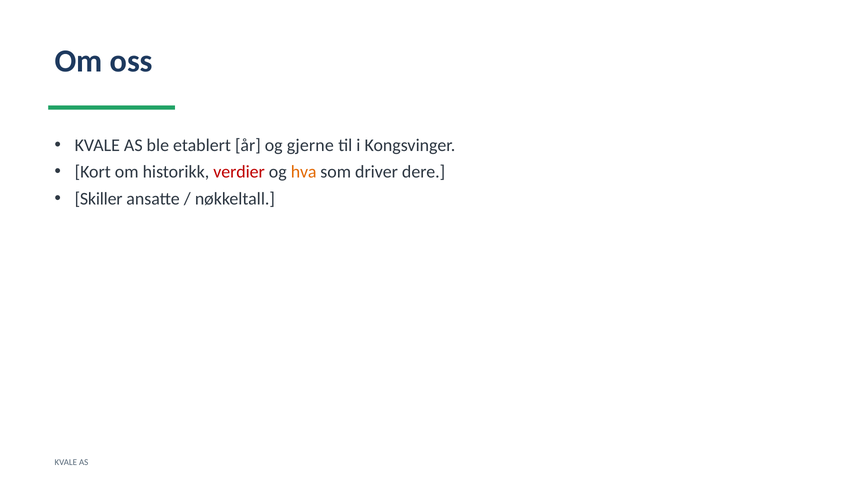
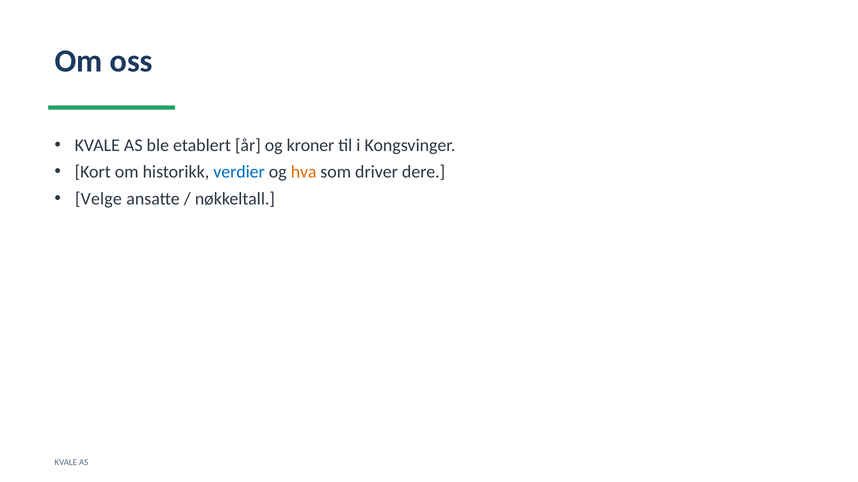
gjerne: gjerne -> kroner (310, 145)
verdier colour: red -> blue (239, 172)
Skiller: Skiller -> Velge (98, 199)
